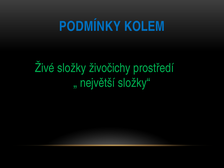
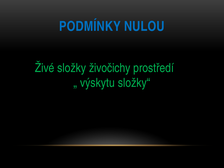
KOLEM: KOLEM -> NULOU (144, 26)
největší: největší -> výskytu (97, 83)
